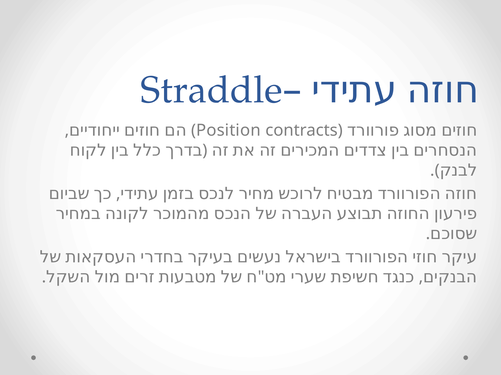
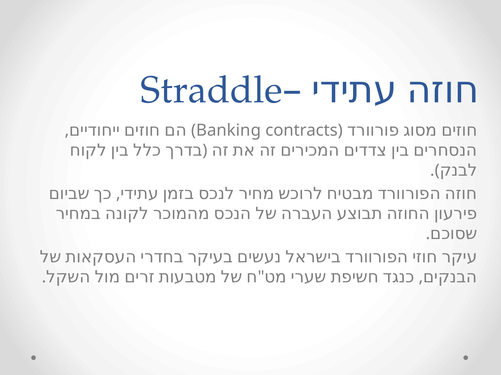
Position: Position -> Banking (229, 131)
